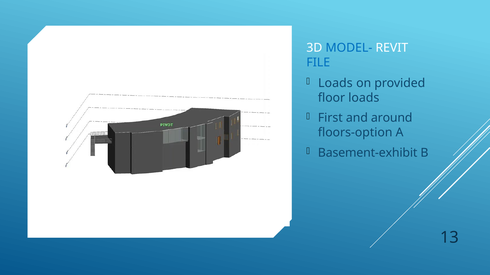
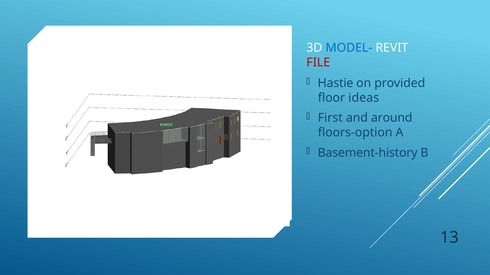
FILE colour: blue -> red (318, 63)
Loads: Loads -> Hastie (336, 83)
floor loads: loads -> ideas (364, 98)
Basement-exhibit: Basement-exhibit -> Basement-history (368, 153)
